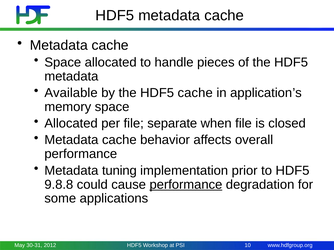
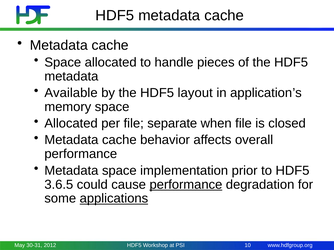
HDF5 cache: cache -> layout (195, 93)
Metadata tuning: tuning -> space (119, 171)
9.8.8: 9.8.8 -> 3.6.5 (59, 185)
applications underline: none -> present (114, 199)
